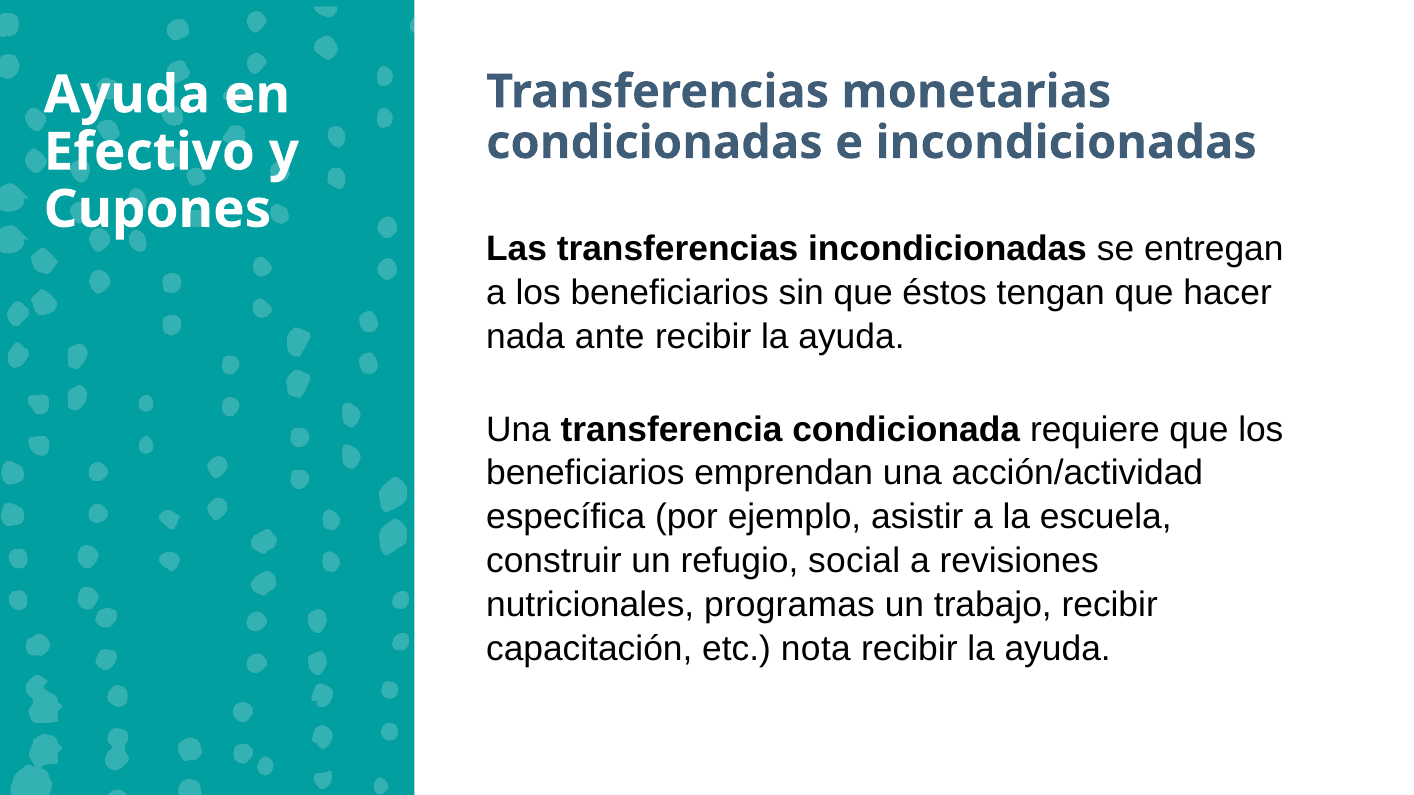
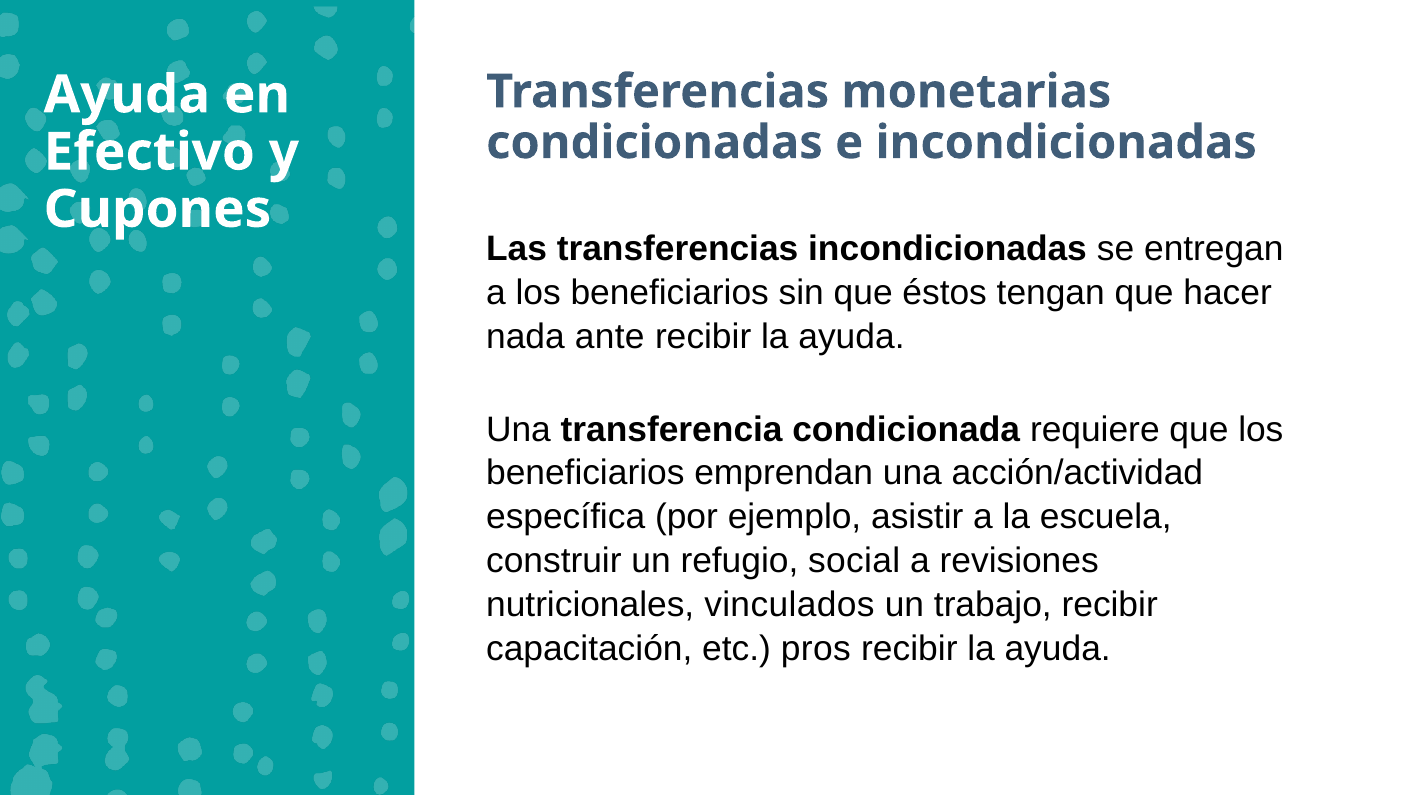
programas: programas -> vinculados (789, 605)
nota: nota -> pros (816, 649)
